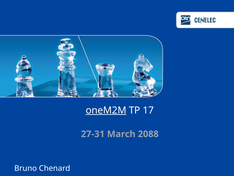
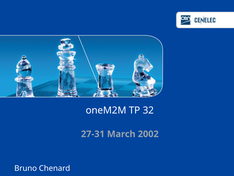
oneM2M underline: present -> none (106, 110)
17: 17 -> 32 (148, 110)
2088: 2088 -> 2002 (148, 134)
